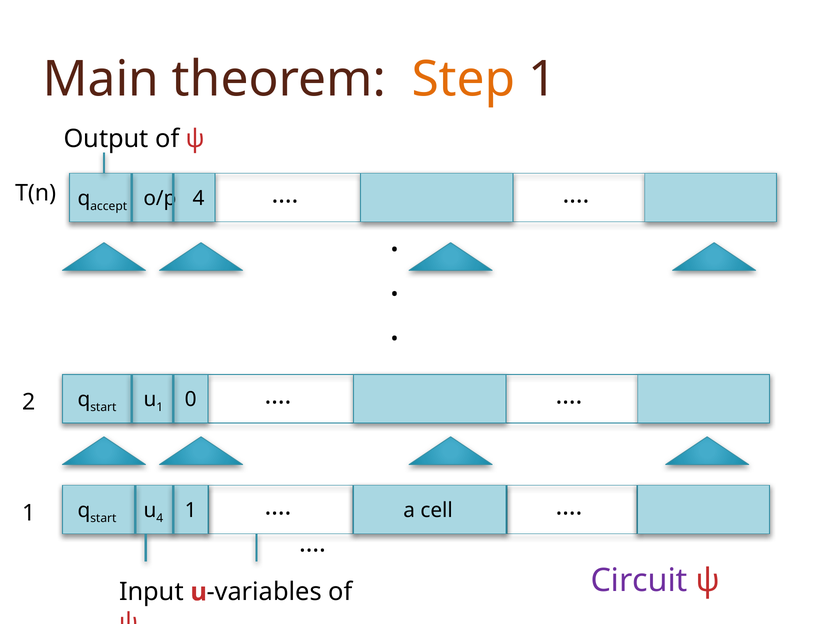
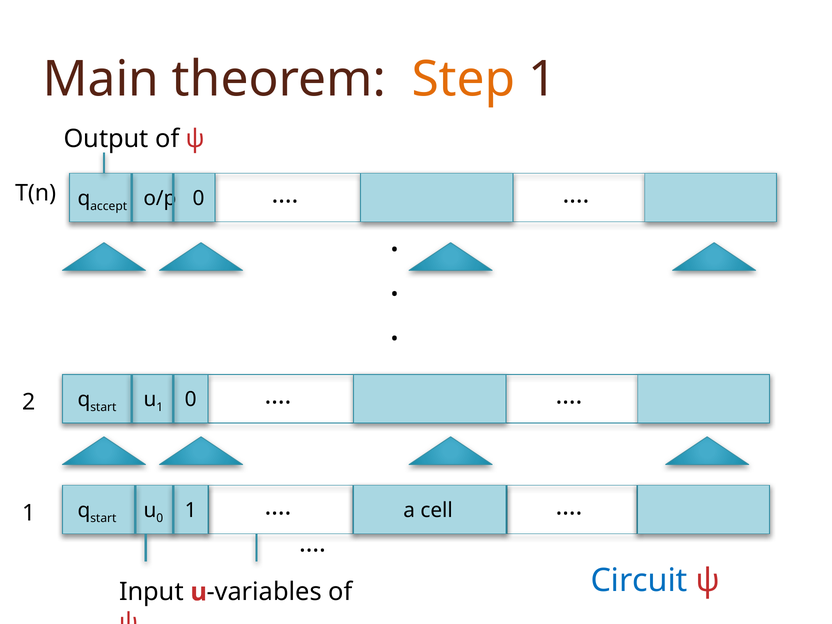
4: 4 -> 0 (199, 198)
4: 4 -> 0 (160, 518)
Circuit colour: purple -> blue (639, 580)
